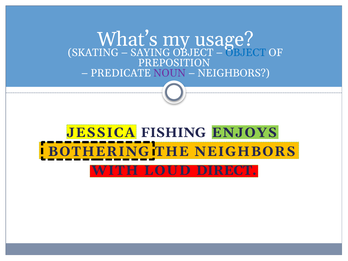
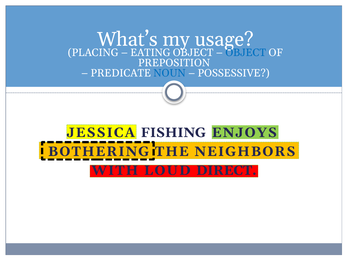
SKATING: SKATING -> PLACING (93, 53)
SAYING: SAYING -> EATING (150, 53)
NOUN colour: purple -> blue (170, 73)
NEIGHBORS: NEIGHBORS -> POSSESSIVE (234, 73)
